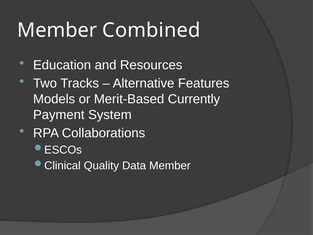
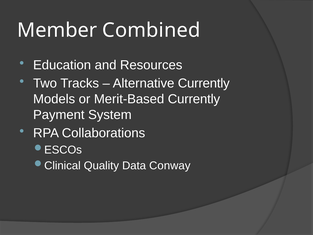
Alternative Features: Features -> Currently (204, 83)
Data Member: Member -> Conway (170, 165)
